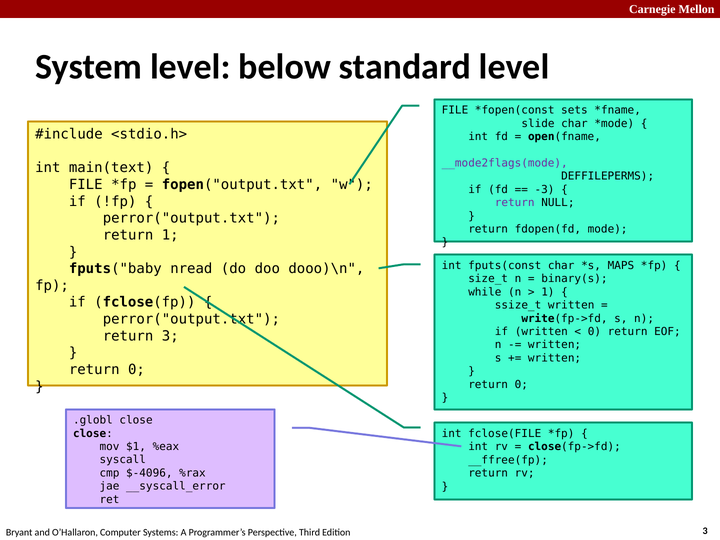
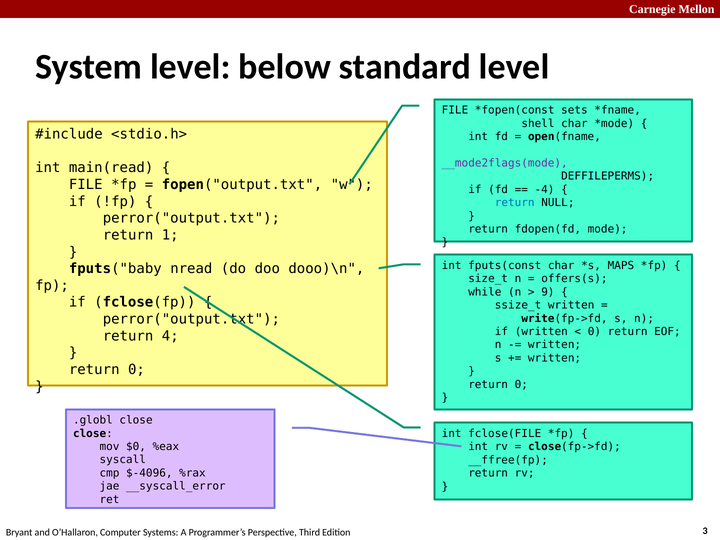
slide: slide -> shell (538, 123)
main(text: main(text -> main(read (111, 168)
-3: -3 -> -4 (545, 189)
return colour: purple -> blue (515, 203)
binary(s: binary(s -> offers(s (574, 279)
1: 1 -> 9 (548, 292)
return 3: 3 -> 4 (170, 336)
$1: $1 -> $0 (136, 447)
